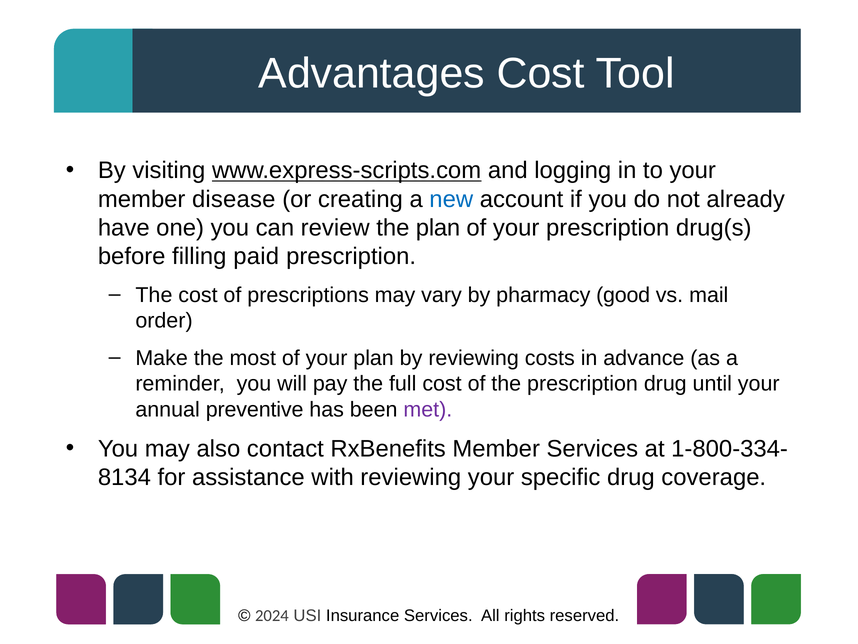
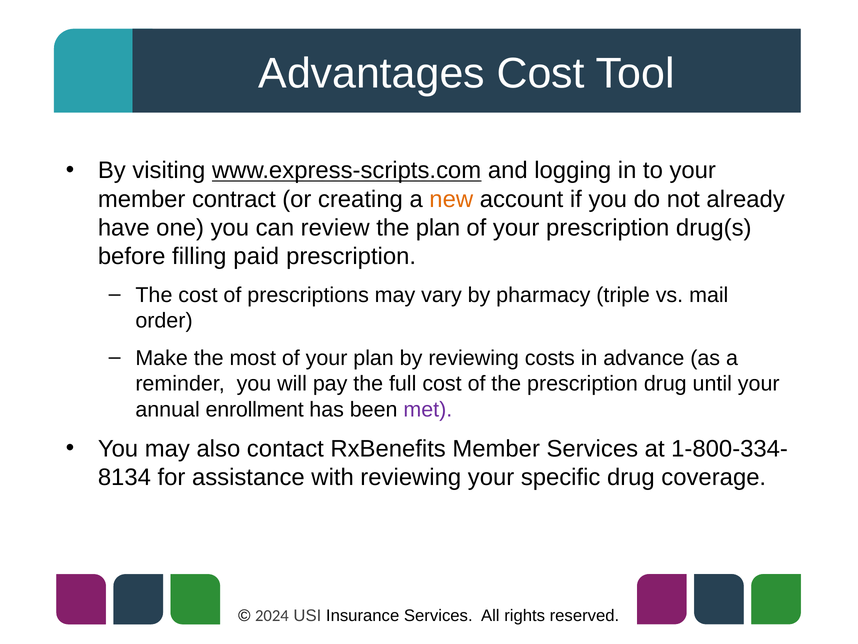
disease: disease -> contract (234, 199)
new colour: blue -> orange (451, 199)
good: good -> triple (623, 295)
preventive: preventive -> enrollment (255, 409)
